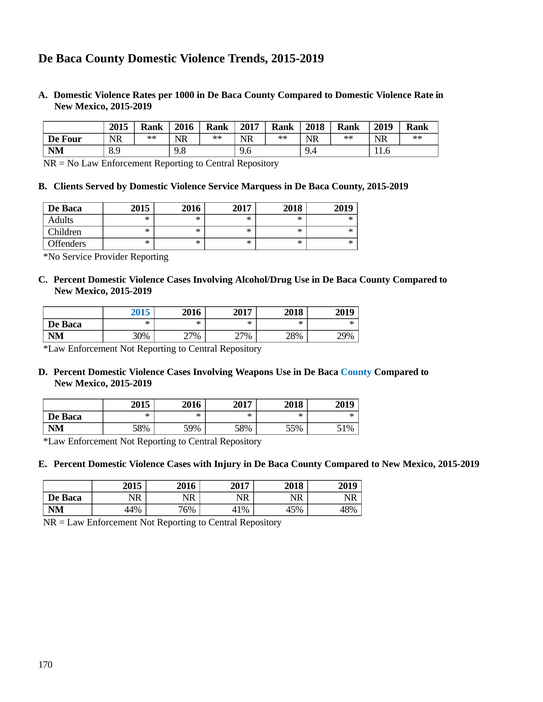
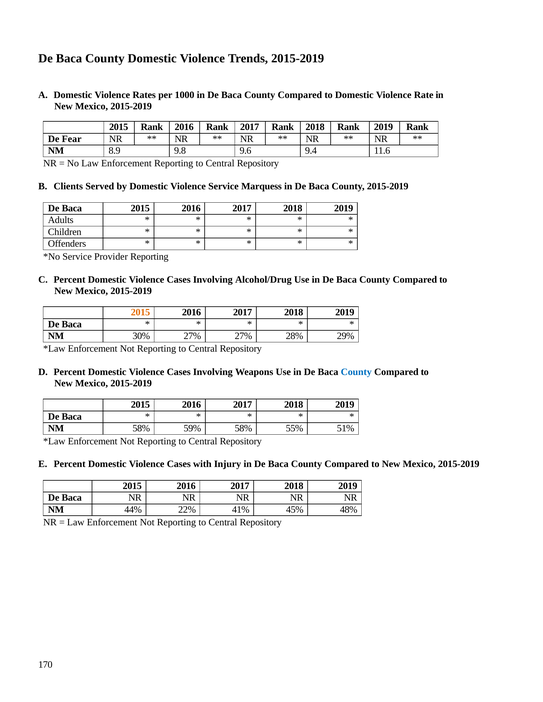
Four: Four -> Fear (72, 139)
2015 colour: blue -> orange (140, 313)
76%: 76% -> 22% (187, 510)
